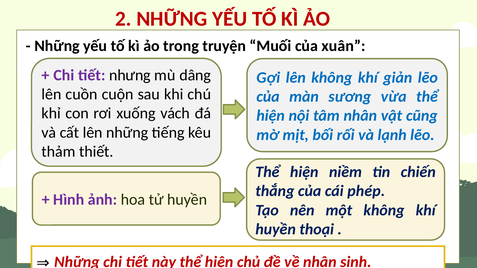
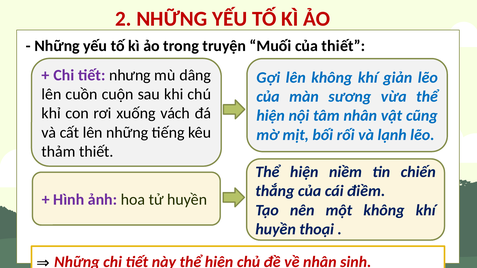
của xuân: xuân -> thiết (343, 46)
phép: phép -> điềm (366, 191)
